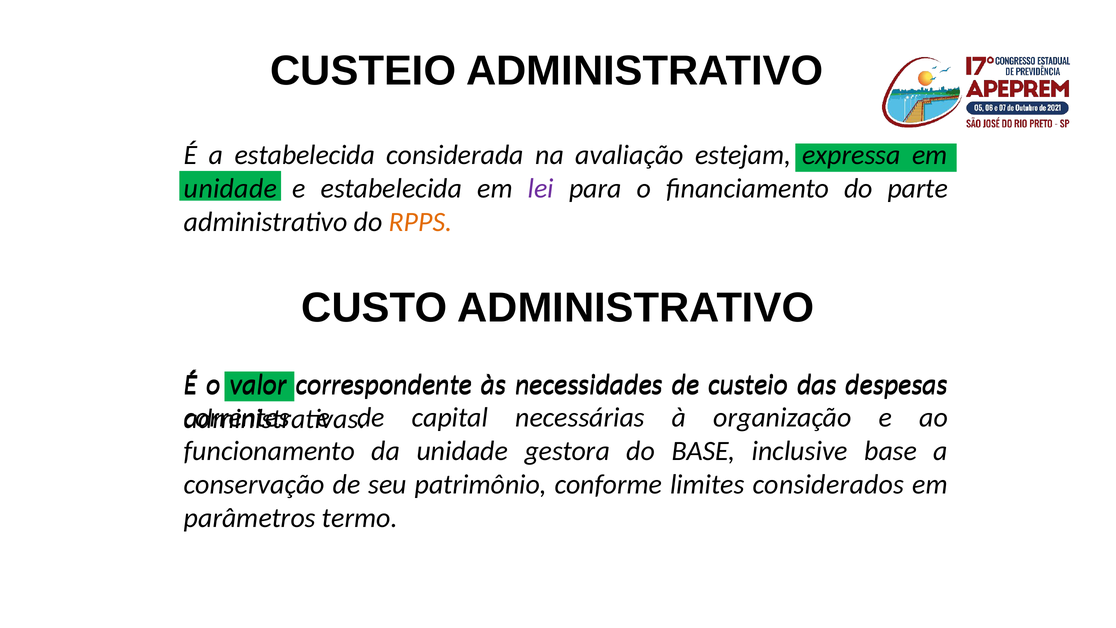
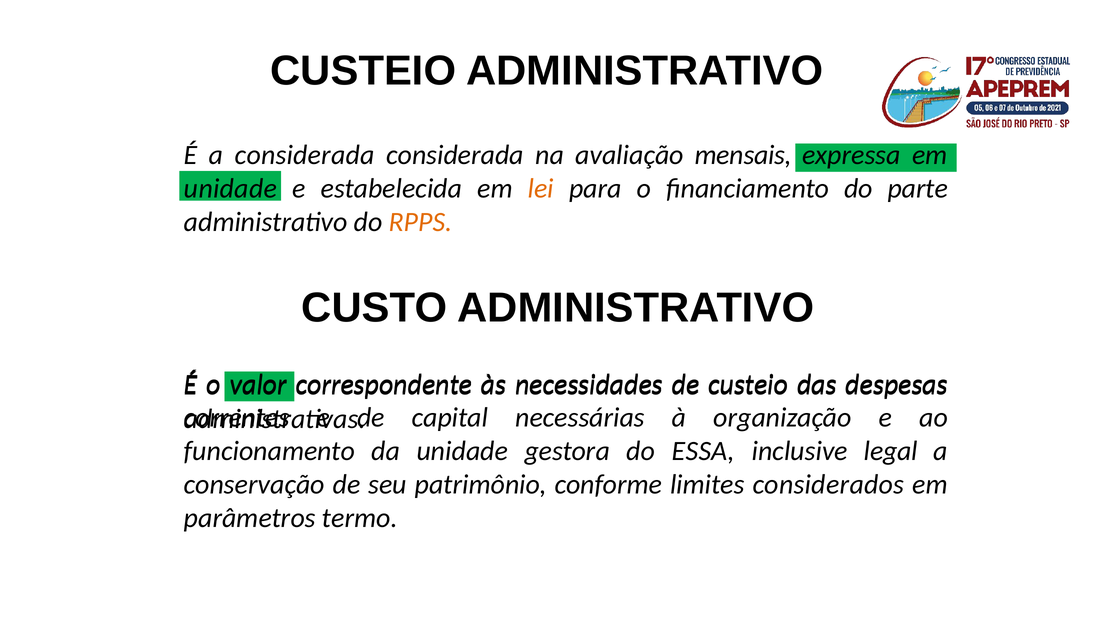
a estabelecida: estabelecida -> considerada (305, 155)
estejam: estejam -> mensais (743, 155)
lei colour: purple -> orange (541, 188)
do BASE: BASE -> ESSA (703, 451)
inclusive base: base -> legal (891, 451)
